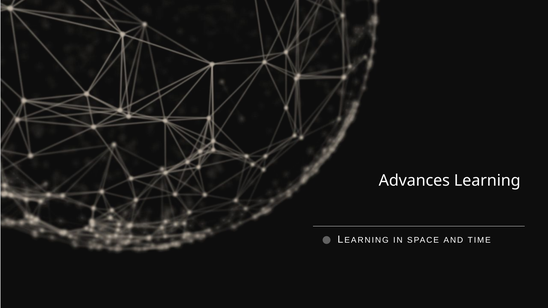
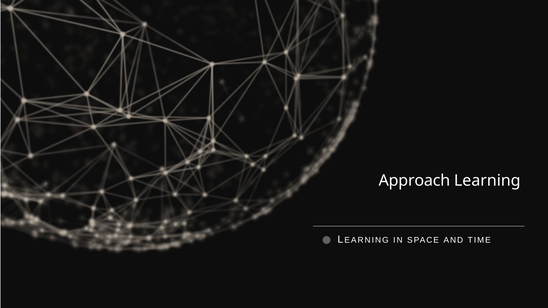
Advances: Advances -> Approach (414, 181)
